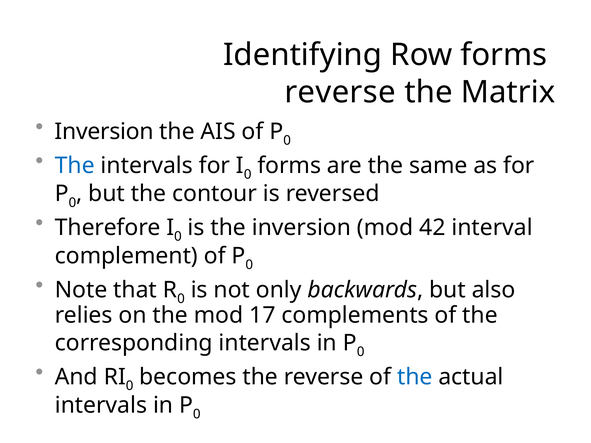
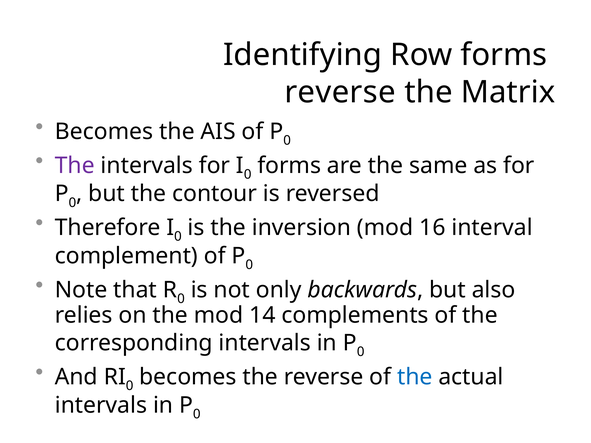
Inversion: Inversion -> Becomes (104, 132)
The colour: blue -> purple (75, 166)
42: 42 -> 16 (432, 228)
17: 17 -> 14 (262, 316)
